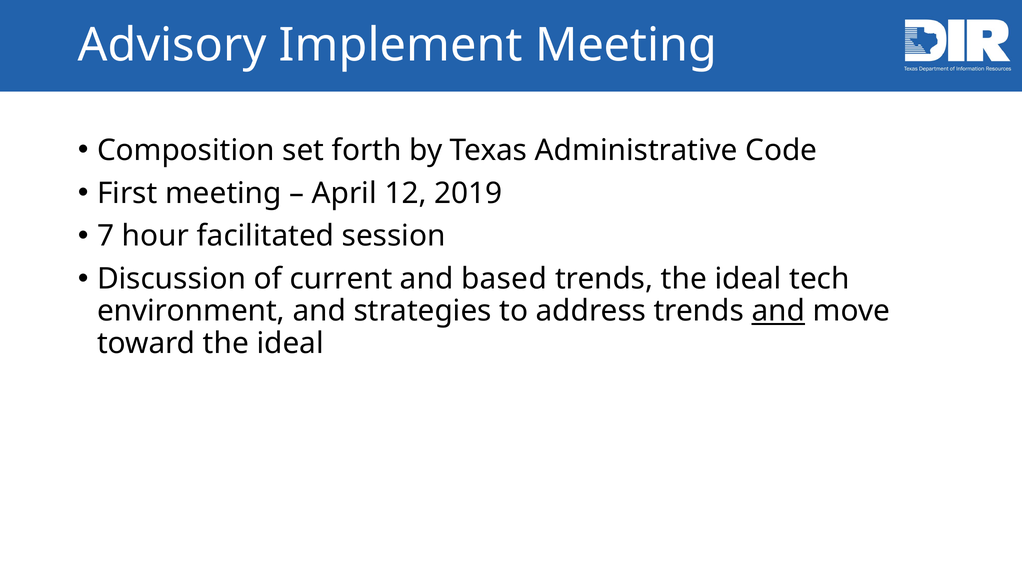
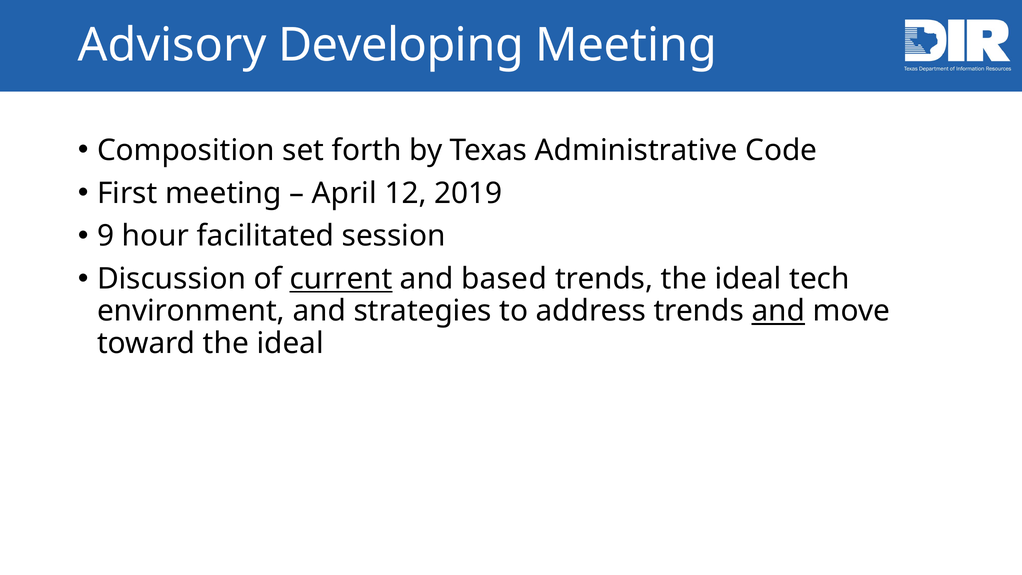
Implement: Implement -> Developing (401, 45)
7: 7 -> 9 (106, 236)
current underline: none -> present (341, 279)
